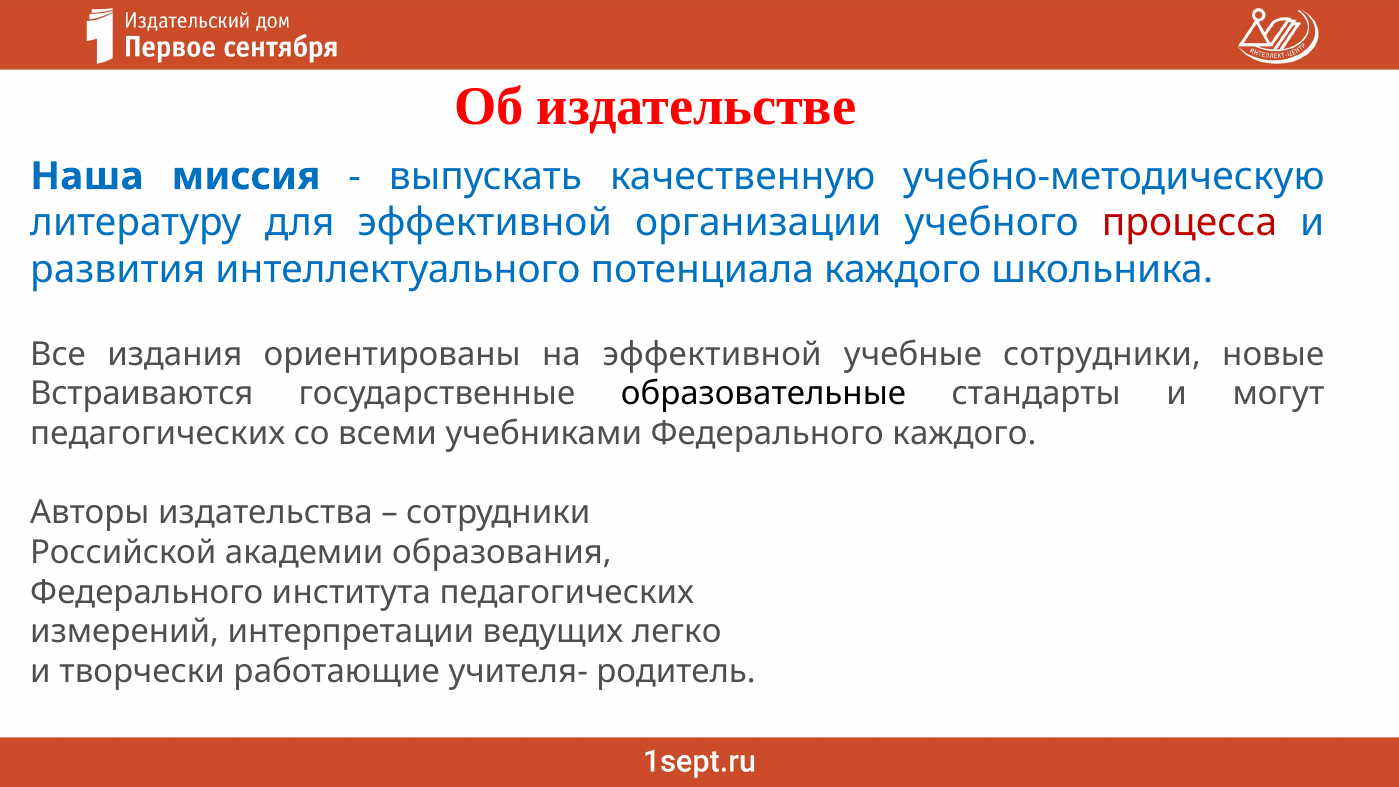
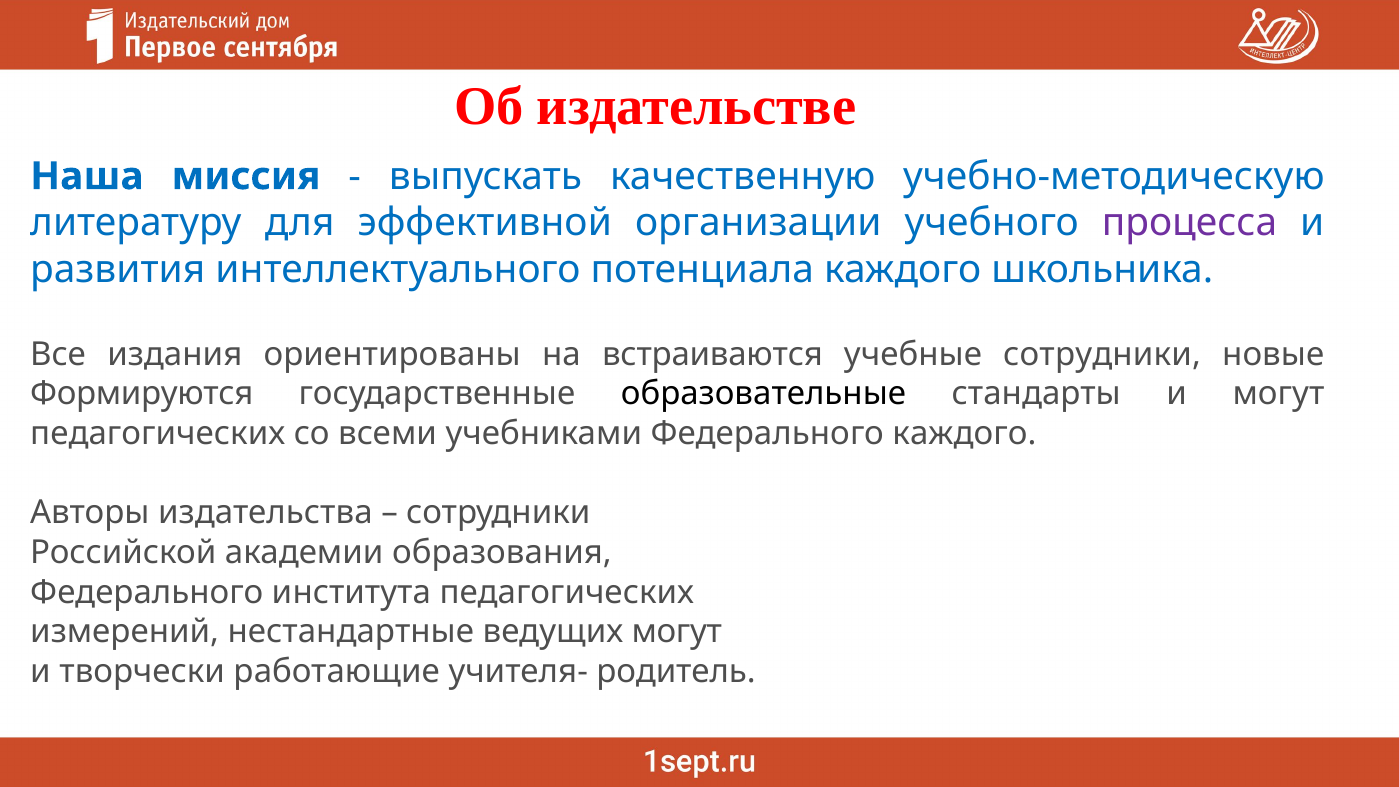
процесса colour: red -> purple (1190, 223)
на эффективной: эффективной -> встраиваются (713, 354)
Встраиваются: Встраиваются -> Формируются (142, 394)
интерпретации: интерпретации -> нестандартные (351, 632)
ведущих легко: легко -> могут (677, 632)
